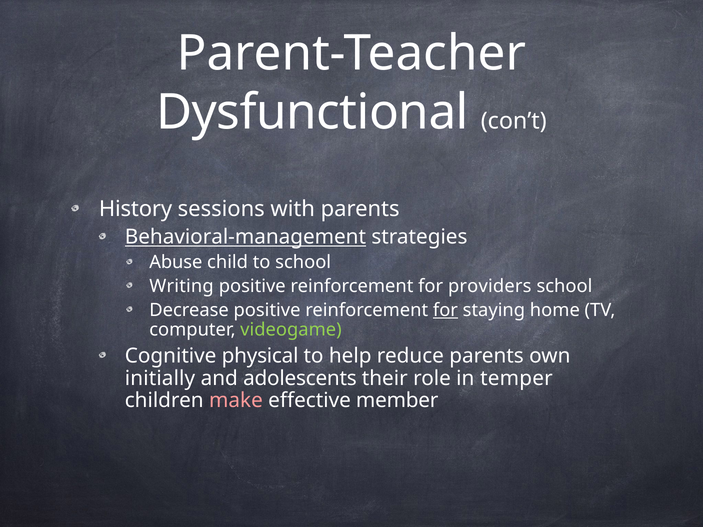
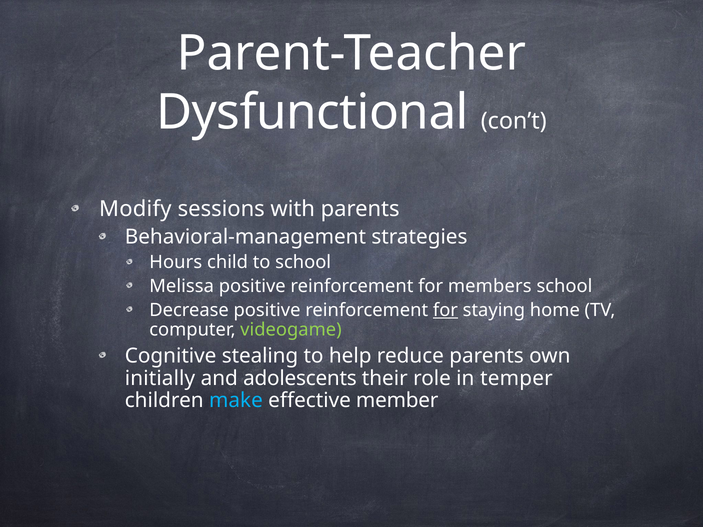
History: History -> Modify (135, 209)
Behavioral-management underline: present -> none (245, 237)
Abuse: Abuse -> Hours (176, 262)
Writing: Writing -> Melissa (182, 286)
providers: providers -> members (490, 286)
physical: physical -> stealing (260, 356)
make colour: pink -> light blue (236, 401)
